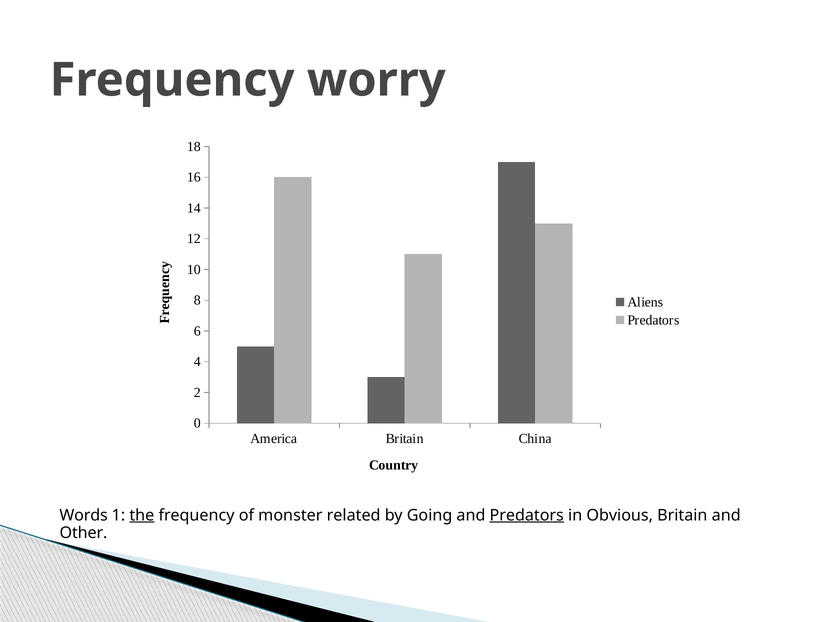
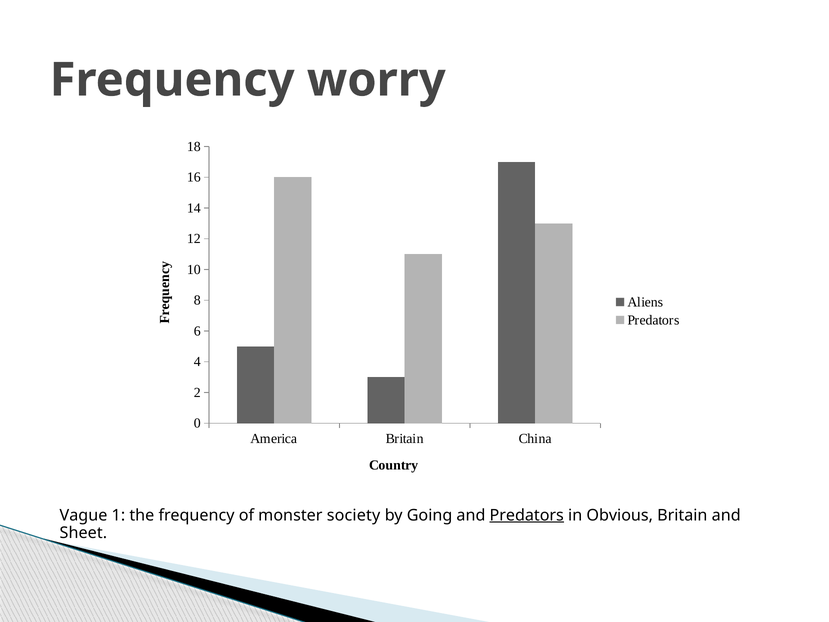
Words: Words -> Vague (83, 515)
the underline: present -> none (142, 515)
related: related -> society (354, 515)
Other: Other -> Sheet (83, 533)
